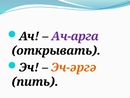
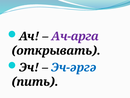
Эч-әргә colour: orange -> blue (74, 67)
